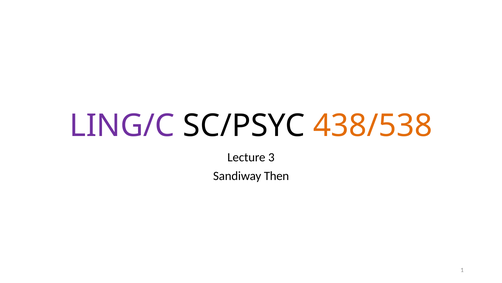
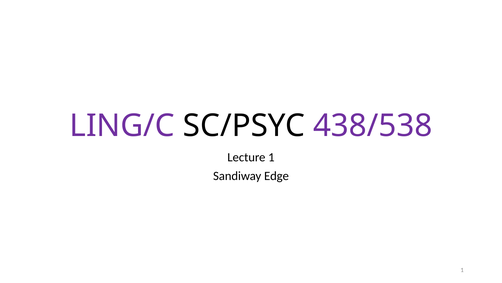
438/538 colour: orange -> purple (373, 125)
Lecture 3: 3 -> 1 (271, 157)
Then: Then -> Edge (276, 176)
